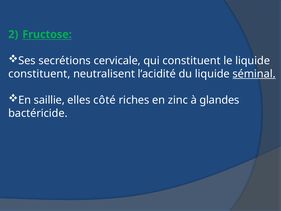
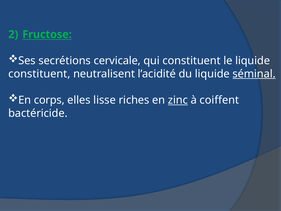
saillie: saillie -> corps (49, 100)
côté: côté -> lisse (105, 100)
zinc underline: none -> present (178, 100)
glandes: glandes -> coiffent (219, 100)
